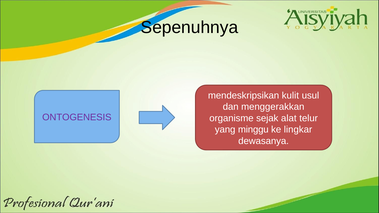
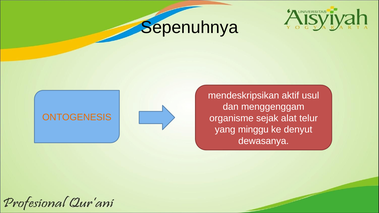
kulit: kulit -> aktif (290, 96)
menggerakkan: menggerakkan -> menggenggam (273, 107)
ONTOGENESIS colour: purple -> orange (77, 117)
lingkar: lingkar -> denyut (298, 130)
